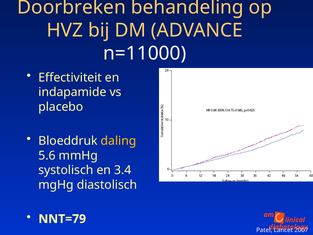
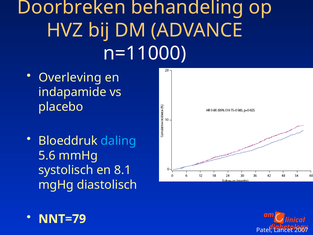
Effectiviteit: Effectiviteit -> Overleving (70, 77)
daling colour: yellow -> light blue (119, 141)
3.4: 3.4 -> 8.1 (123, 170)
